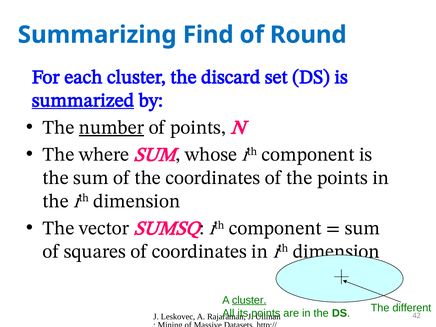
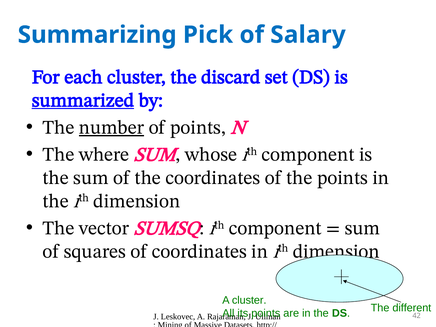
Find: Find -> Pick (208, 35)
Round: Round -> Salary (308, 35)
cluster underline: present -> none (249, 300)
